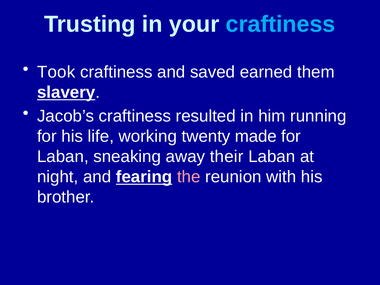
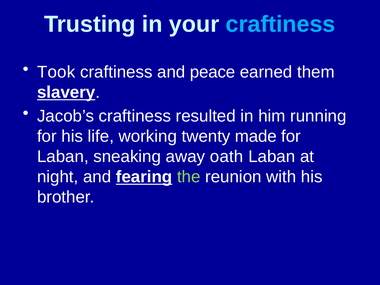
saved: saved -> peace (213, 72)
their: their -> oath (227, 157)
the colour: pink -> light green (189, 177)
